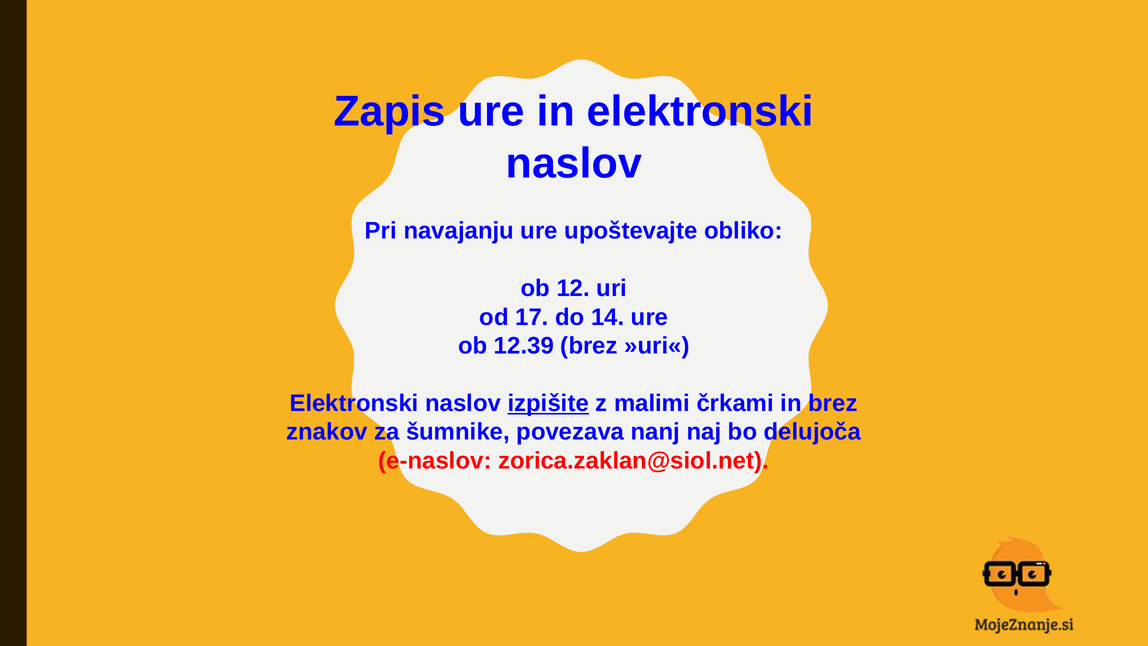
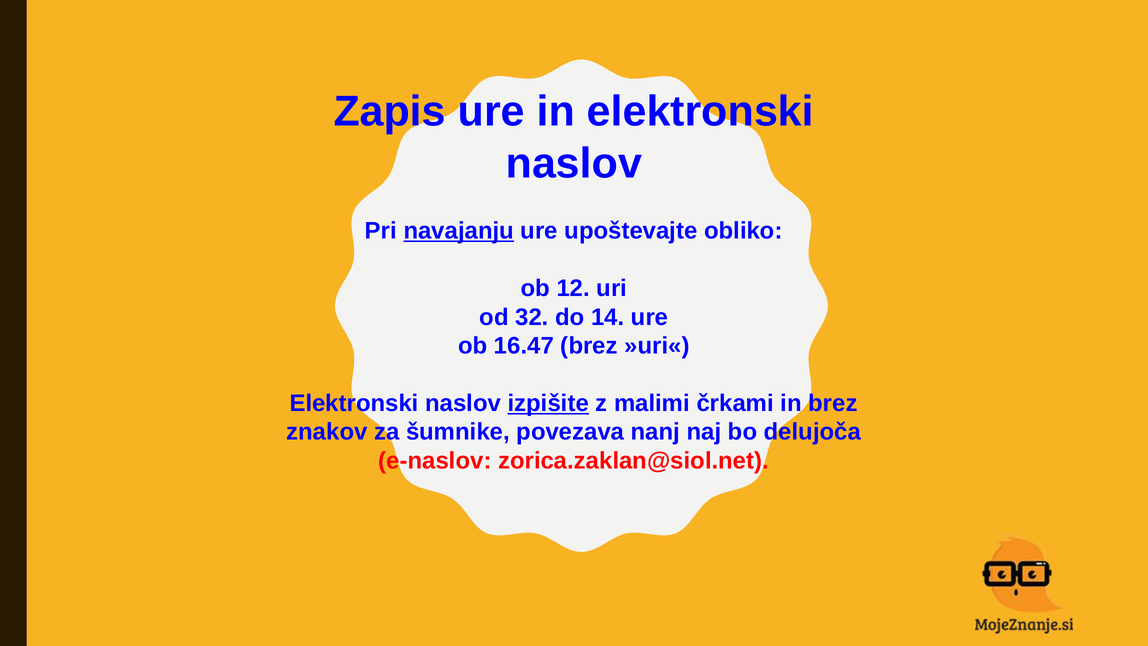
navajanju underline: none -> present (459, 231)
17: 17 -> 32 (532, 317)
12.39: 12.39 -> 16.47 (524, 346)
